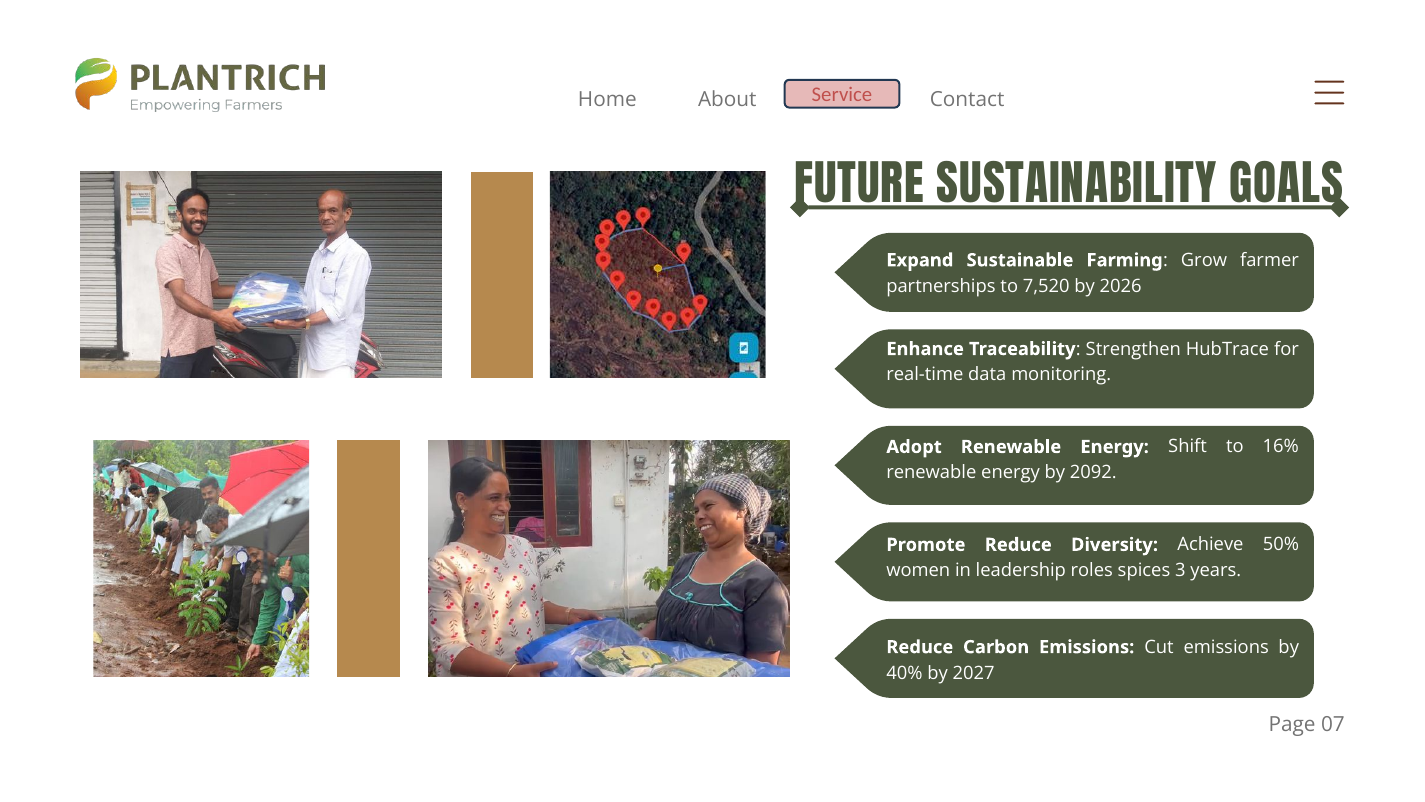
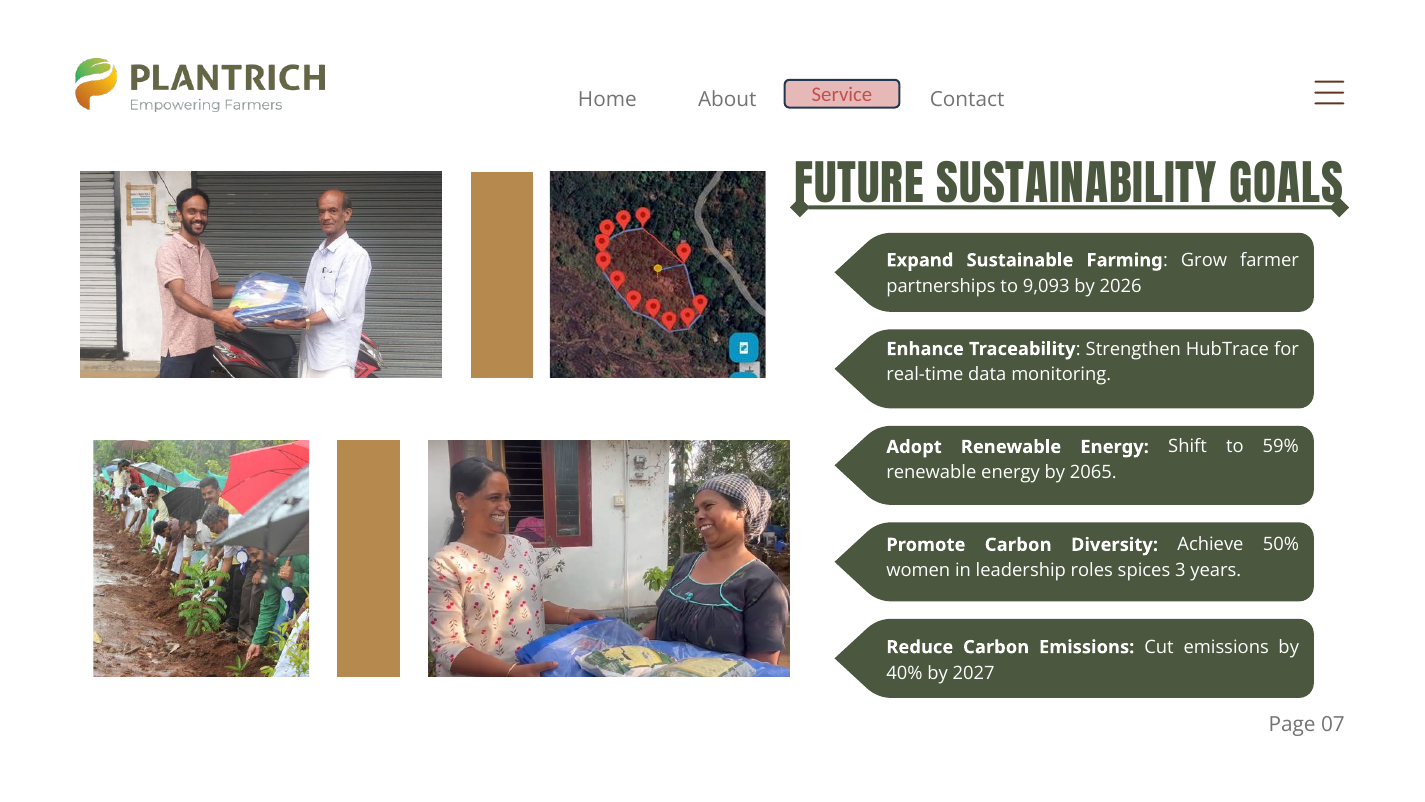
7,520: 7,520 -> 9,093 (1046, 286)
16%: 16% -> 59% (1281, 447)
2092: 2092 -> 2065 (1093, 472)
Promote Reduce: Reduce -> Carbon (1018, 545)
